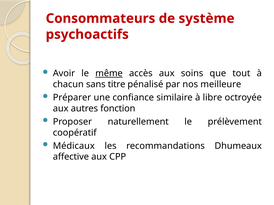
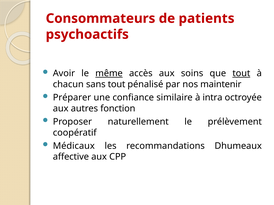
système: système -> patients (207, 18)
tout underline: none -> present (241, 74)
sans titre: titre -> tout (117, 85)
meilleure: meilleure -> maintenir (221, 85)
libre: libre -> intra (212, 98)
